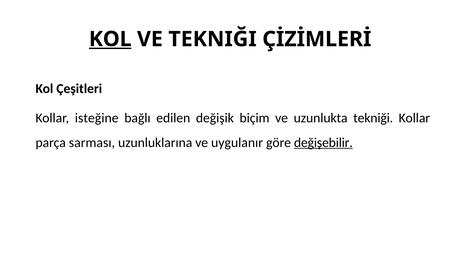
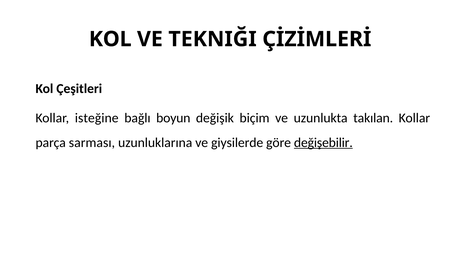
KOL underline: present -> none (110, 39)
edilen: edilen -> boyun (173, 118)
uzunlukta tekniği: tekniği -> takılan (373, 118)
uygulanır: uygulanır -> giysilerde (237, 143)
